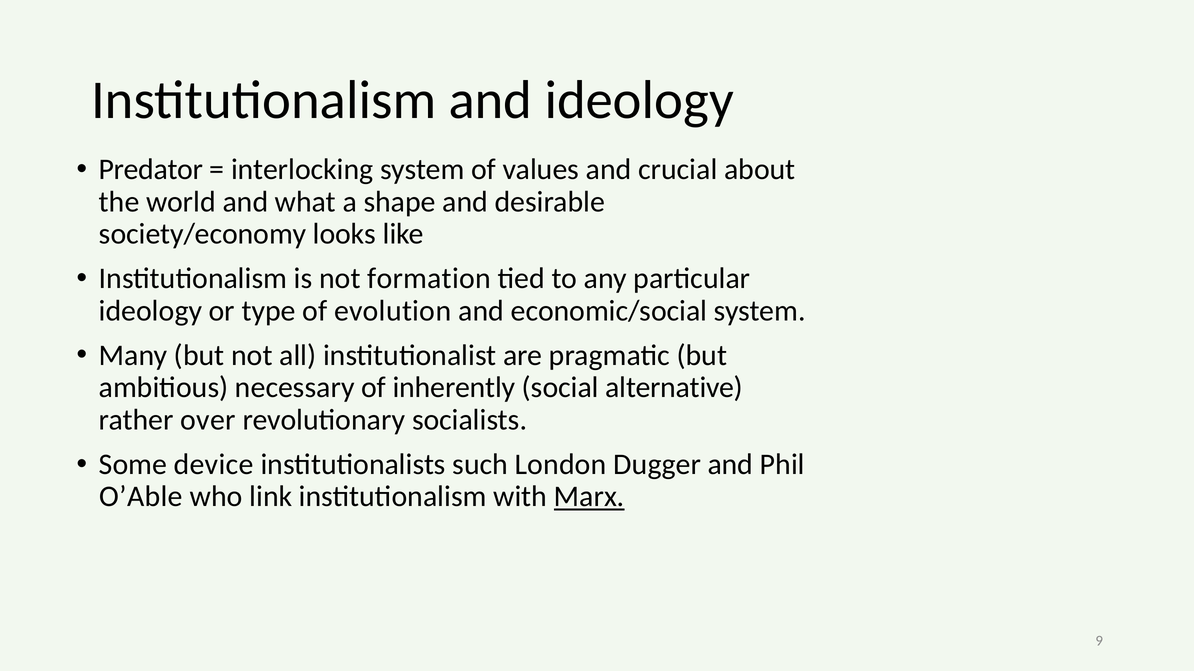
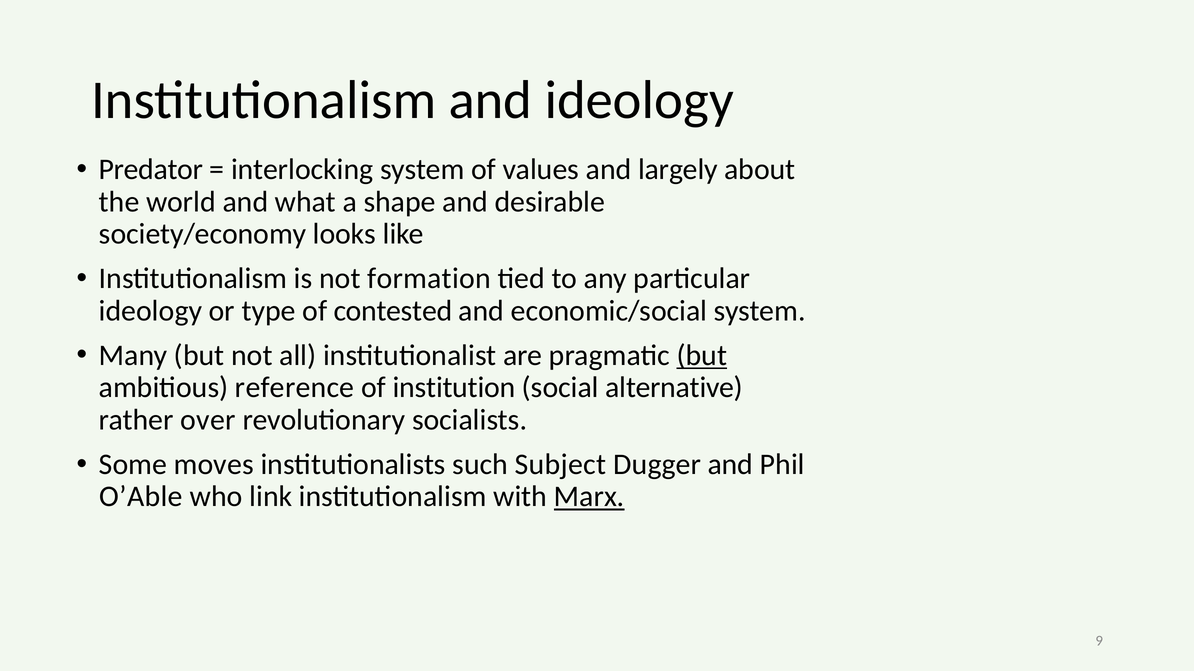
crucial: crucial -> largely (678, 170)
evolution: evolution -> contested (393, 311)
but underline: none -> present (702, 356)
necessary: necessary -> reference (295, 388)
inherently: inherently -> institution (454, 388)
device: device -> moves (214, 465)
London: London -> Subject (561, 465)
